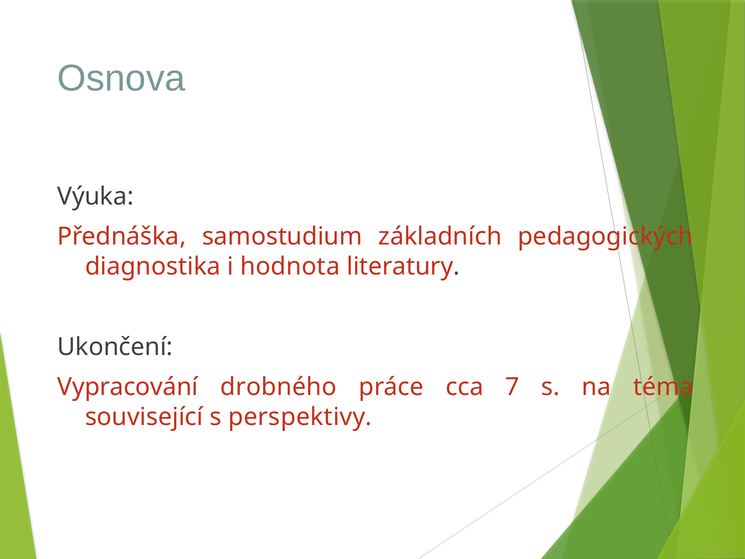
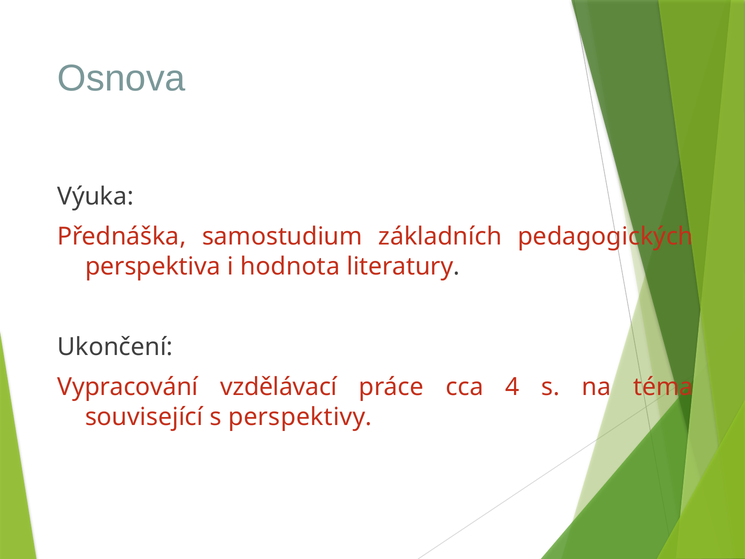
diagnostika: diagnostika -> perspektiva (153, 266)
drobného: drobného -> vzdělávací (279, 387)
7: 7 -> 4 (512, 387)
